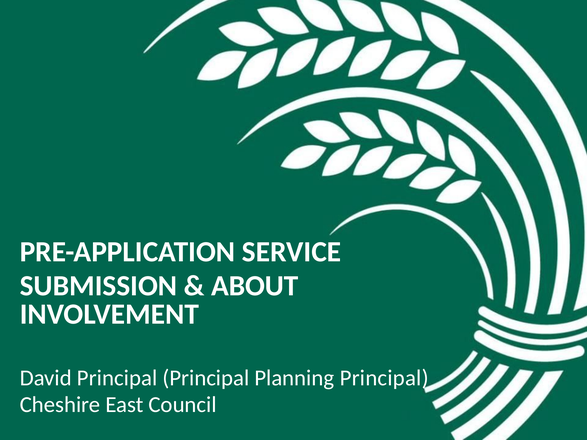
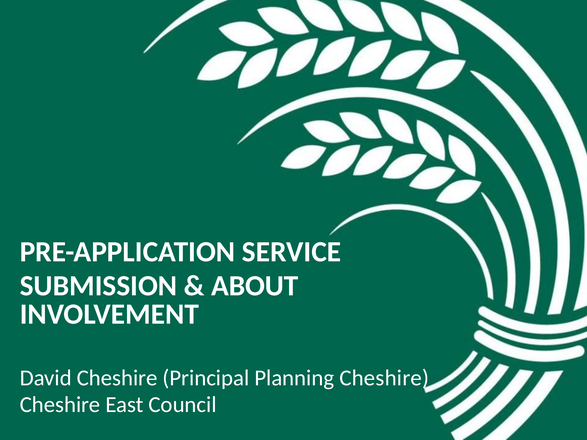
David Principal: Principal -> Cheshire (117, 378)
Planning Principal: Principal -> Cheshire (384, 378)
